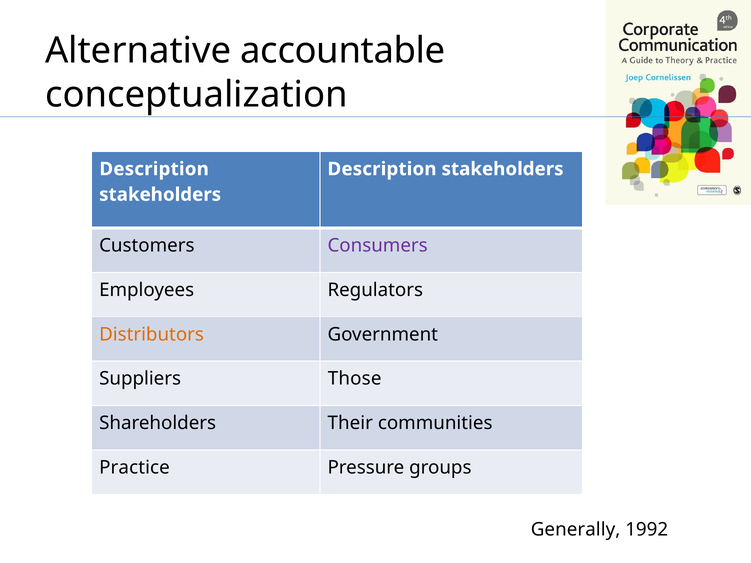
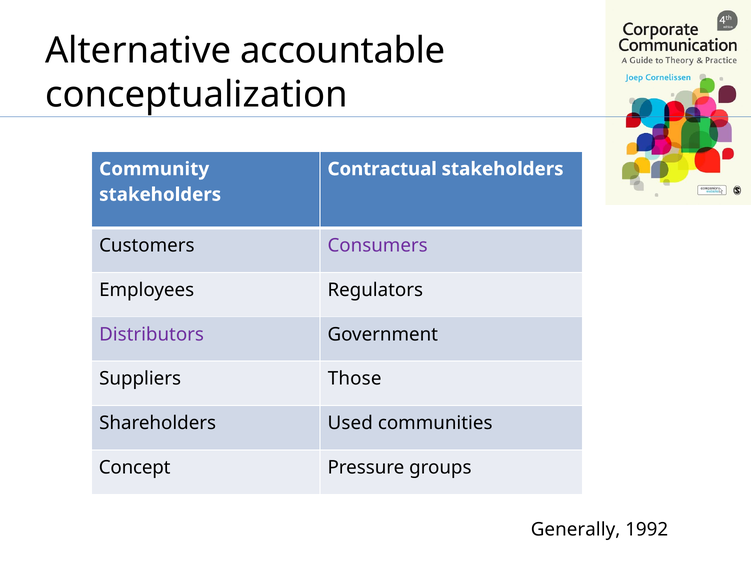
Description: Description -> Community (154, 169)
Description: Description -> Contractual (382, 169)
Distributors colour: orange -> purple (152, 334)
Their: Their -> Used (350, 423)
Practice: Practice -> Concept (135, 468)
